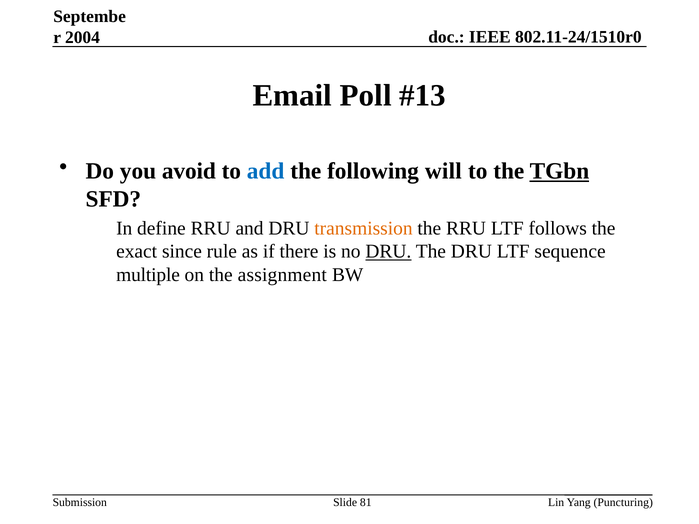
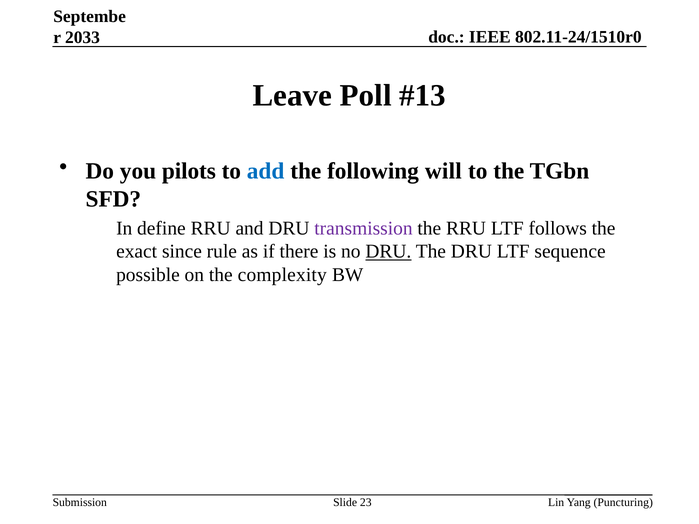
2004: 2004 -> 2033 (83, 37)
Email: Email -> Leave (292, 95)
avoid: avoid -> pilots (189, 171)
TGbn underline: present -> none (559, 171)
transmission colour: orange -> purple (363, 228)
multiple: multiple -> possible (148, 275)
assignment: assignment -> complexity (282, 275)
81: 81 -> 23 (366, 503)
